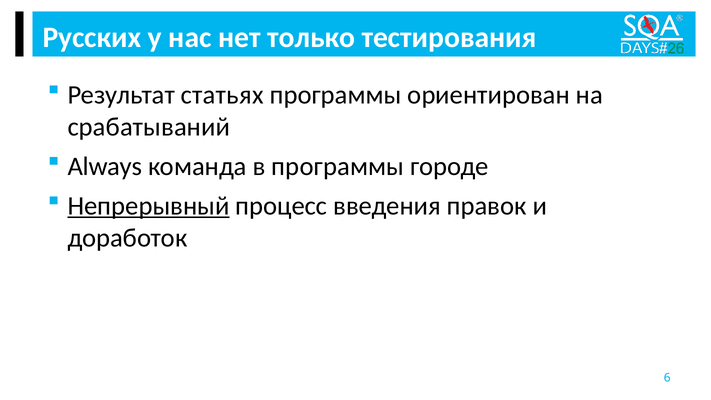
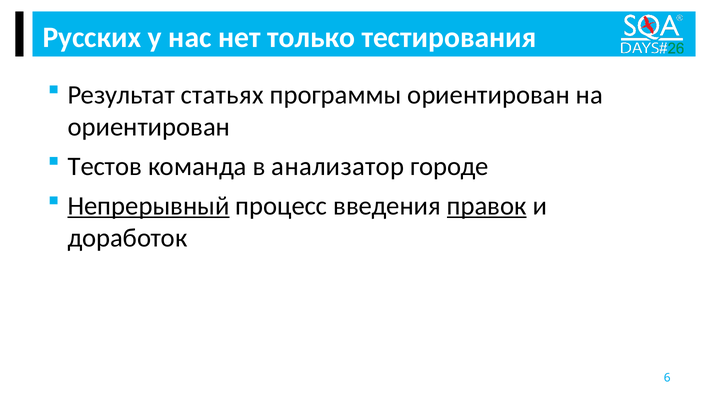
срабатываний: срабатываний -> ориентирован (149, 127)
Always: Always -> Тестов (105, 166)
в программы: программы -> анализатор (338, 166)
правок underline: none -> present (487, 206)
